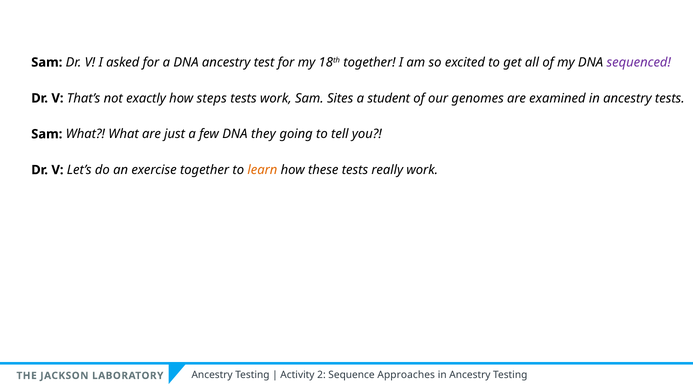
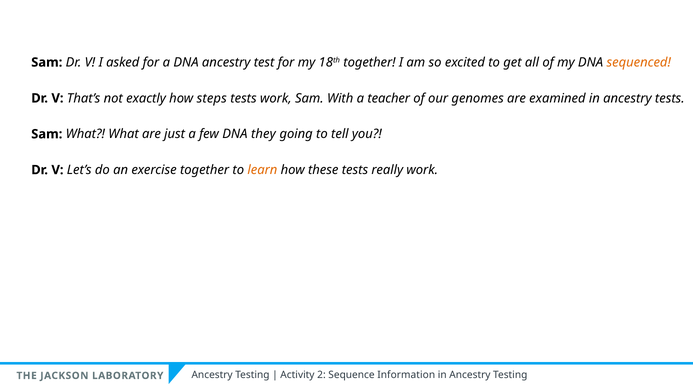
sequenced colour: purple -> orange (639, 62)
Sites: Sites -> With (340, 98)
student: student -> teacher (389, 98)
Approaches: Approaches -> Information (406, 375)
